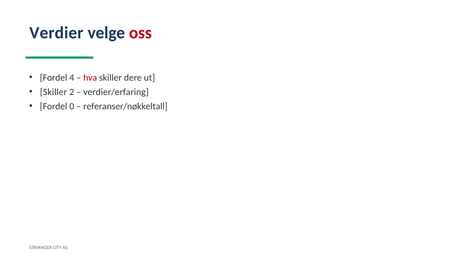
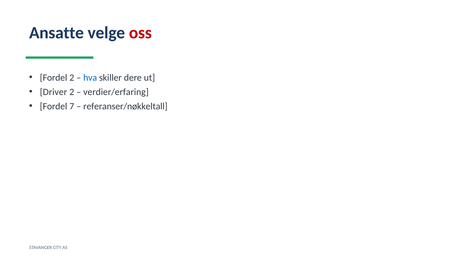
Verdier: Verdier -> Ansatte (56, 33)
Fordel 4: 4 -> 2 (72, 78)
hva colour: red -> blue (90, 78)
Skiller: Skiller -> Driver (54, 92)
0: 0 -> 7 (72, 106)
